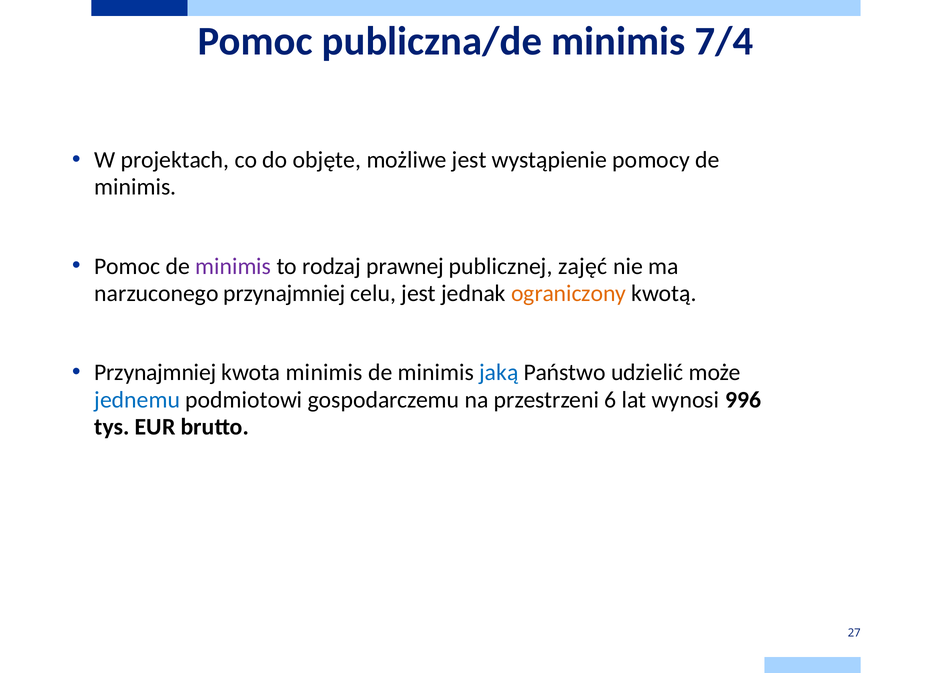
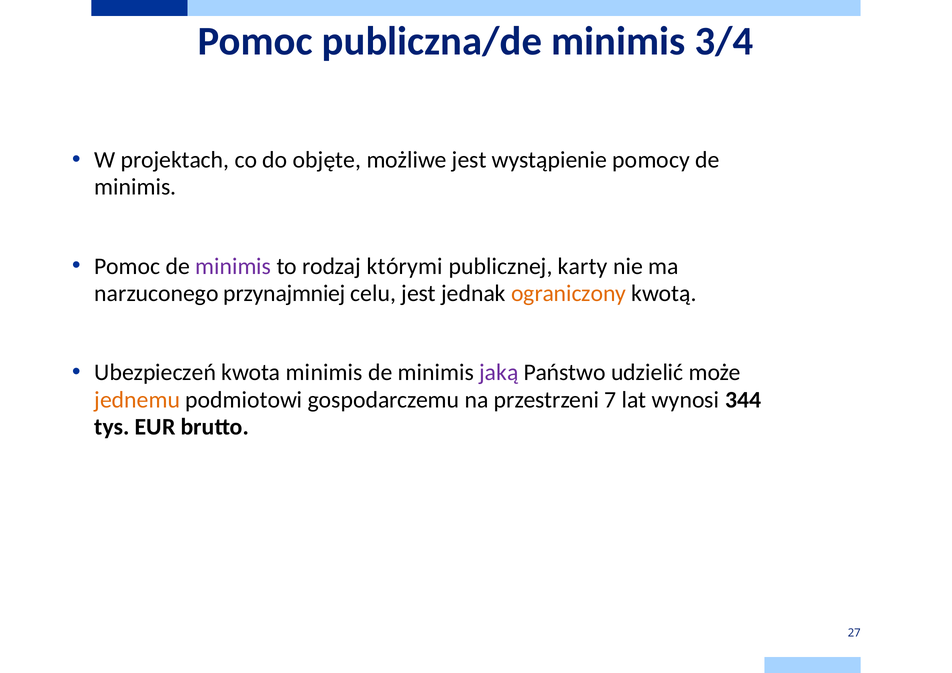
7/4: 7/4 -> 3/4 (724, 42)
prawnej: prawnej -> którymi (405, 266)
zajęć: zajęć -> karty (583, 266)
Przynajmniej: Przynajmniej -> Ubezpieczeń (155, 373)
jaką colour: blue -> purple (499, 373)
jednemu colour: blue -> orange (137, 400)
6: 6 -> 7 (610, 400)
996: 996 -> 344 (743, 400)
